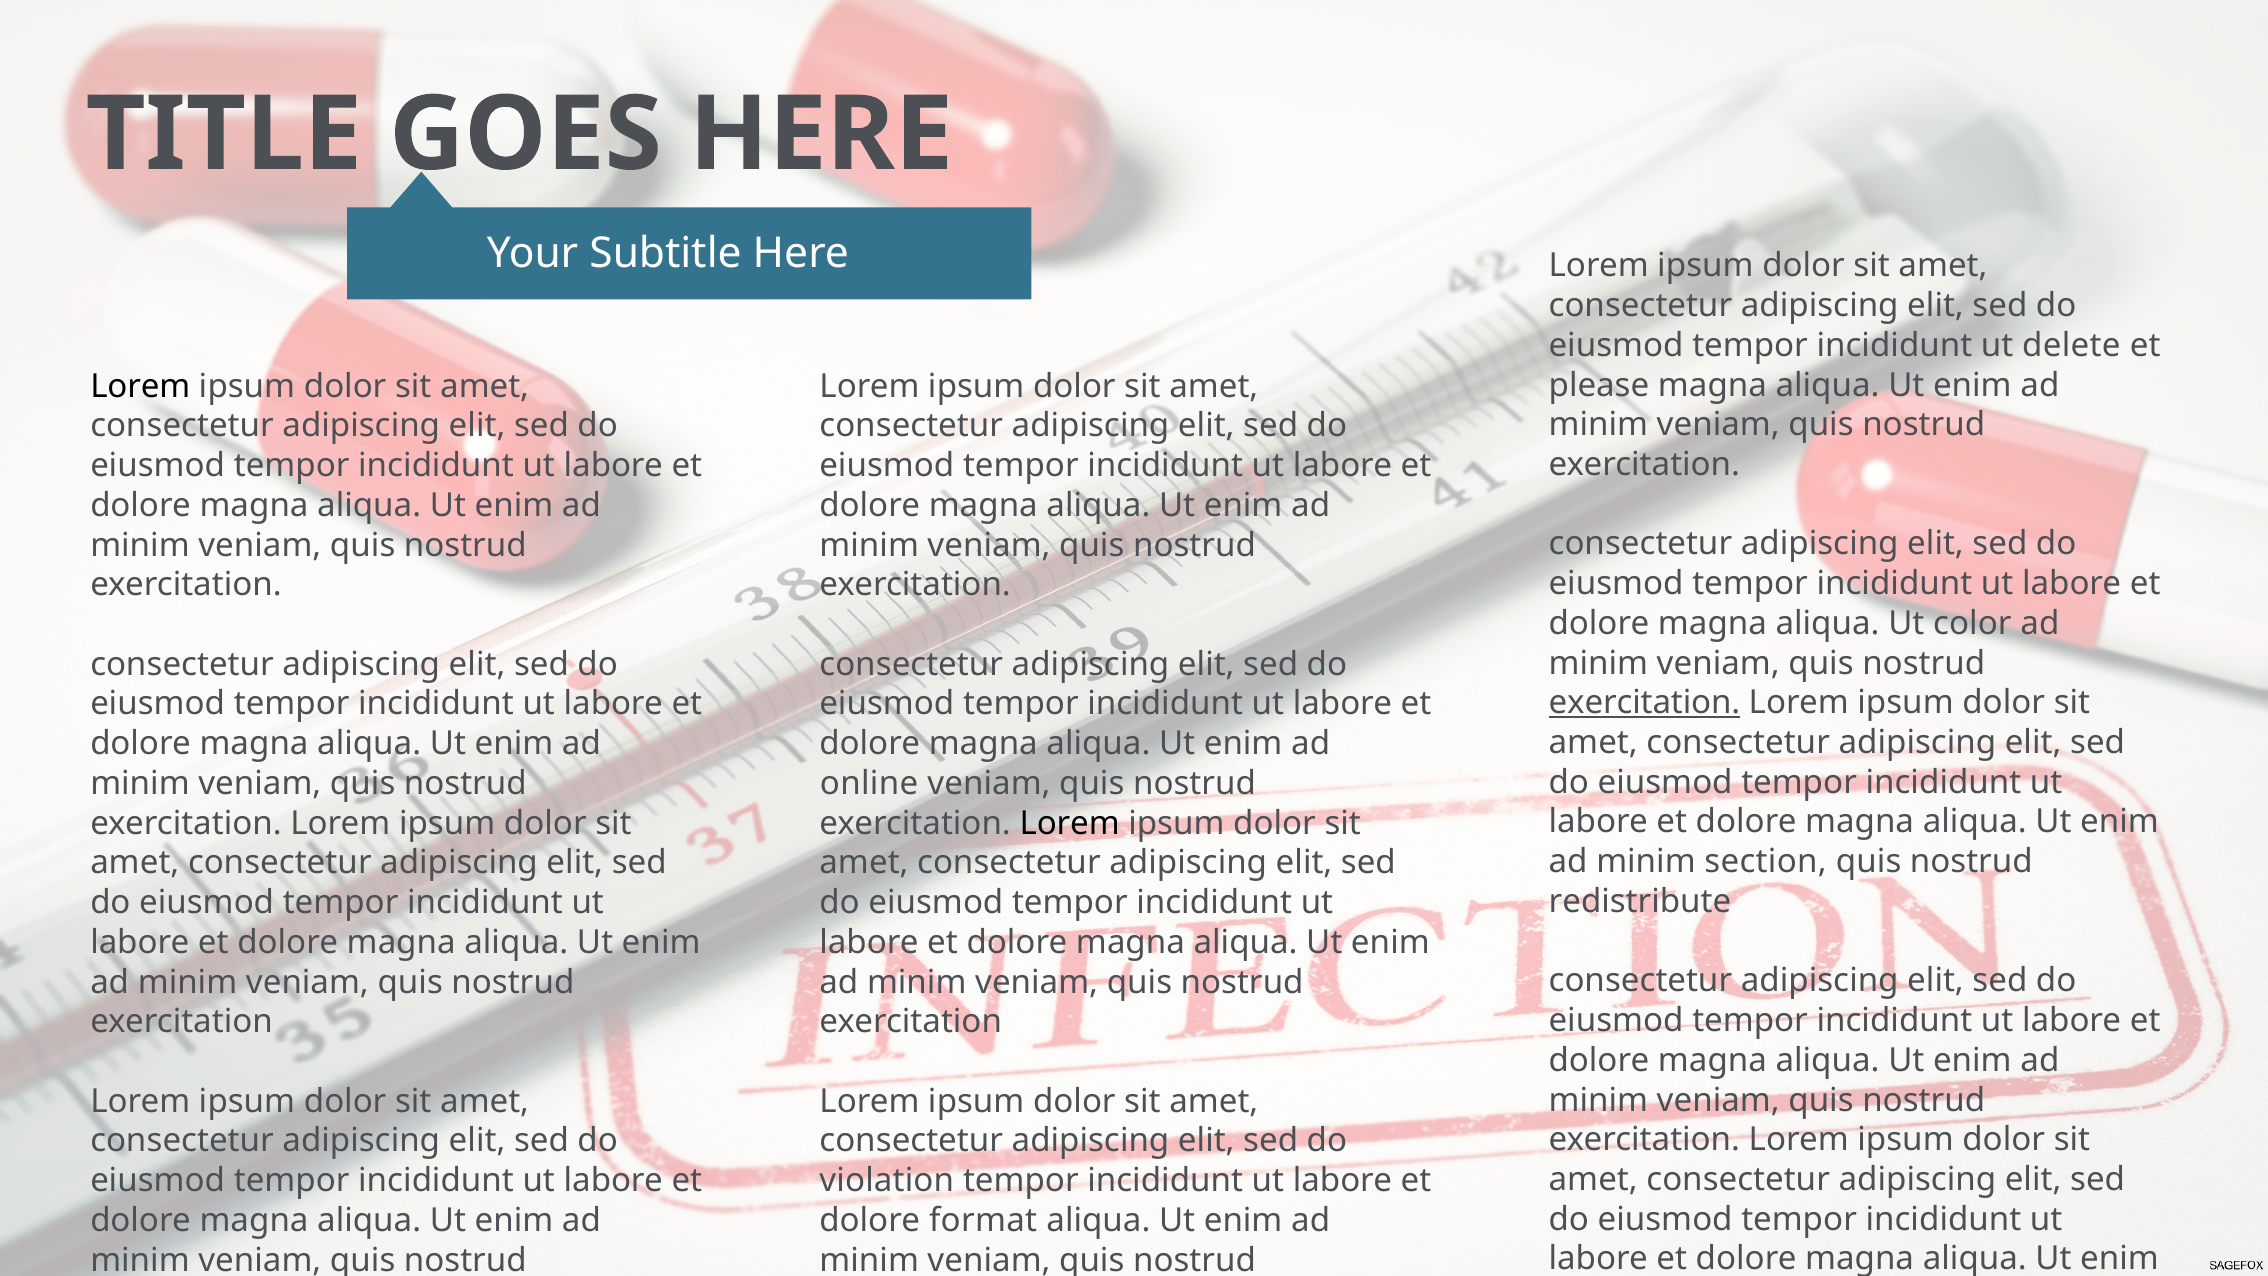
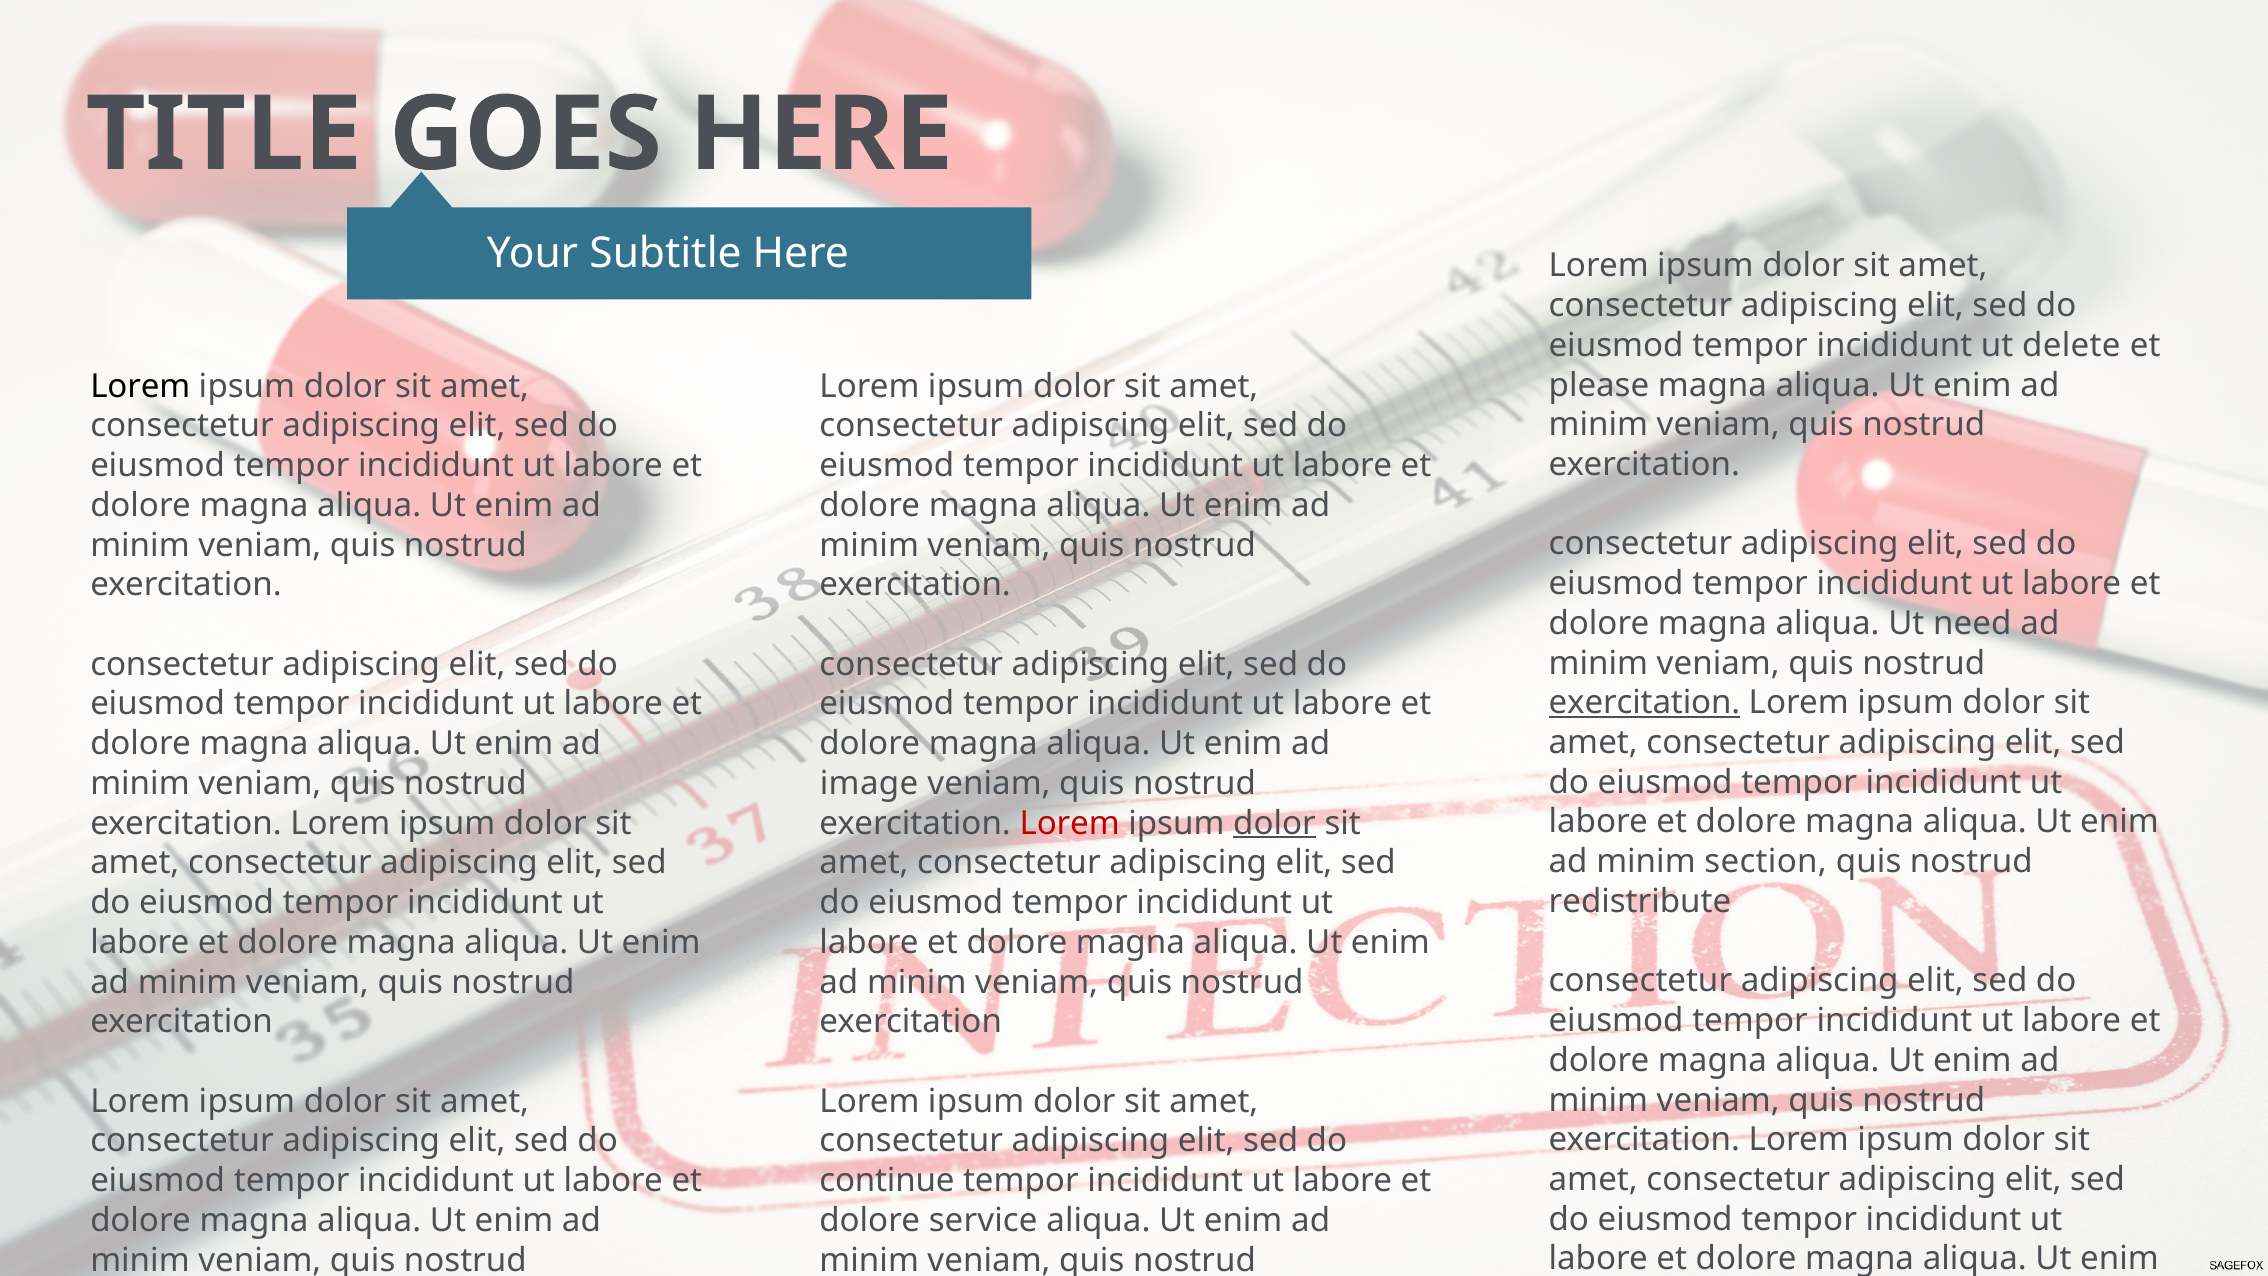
color: color -> need (1972, 623)
online: online -> image (869, 783)
Lorem colour: black -> red (1070, 823)
dolor underline: none -> present (1274, 823)
violation: violation -> continue (887, 1180)
format: format -> service (983, 1220)
